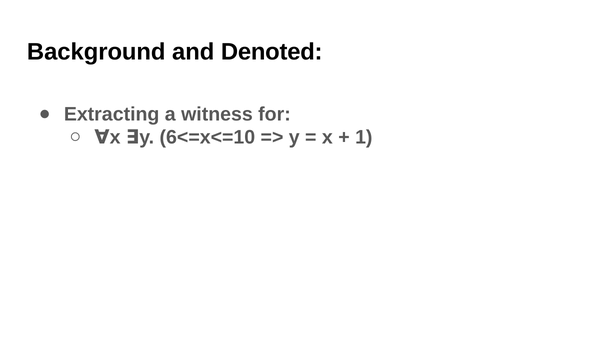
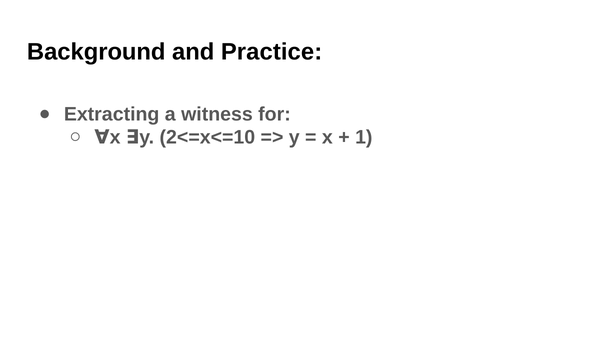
Denoted: Denoted -> Practice (272, 52)
6<=x<=10: 6<=x<=10 -> 2<=x<=10 (207, 138)
